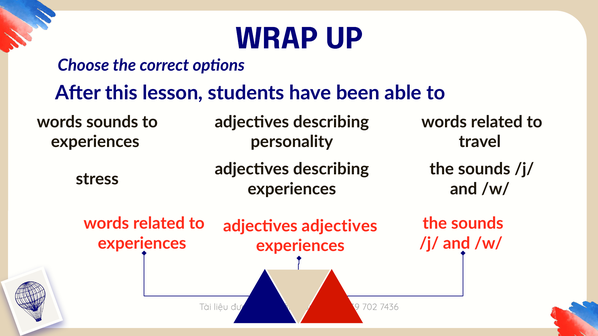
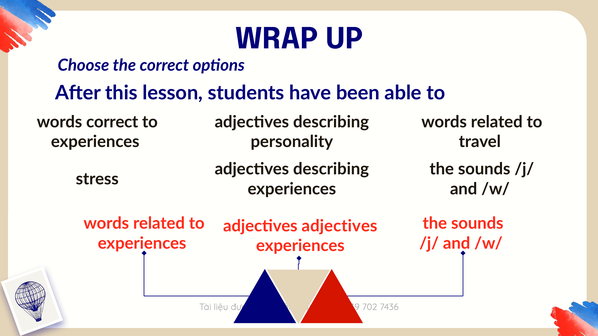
words sounds: sounds -> correct (112, 122)
